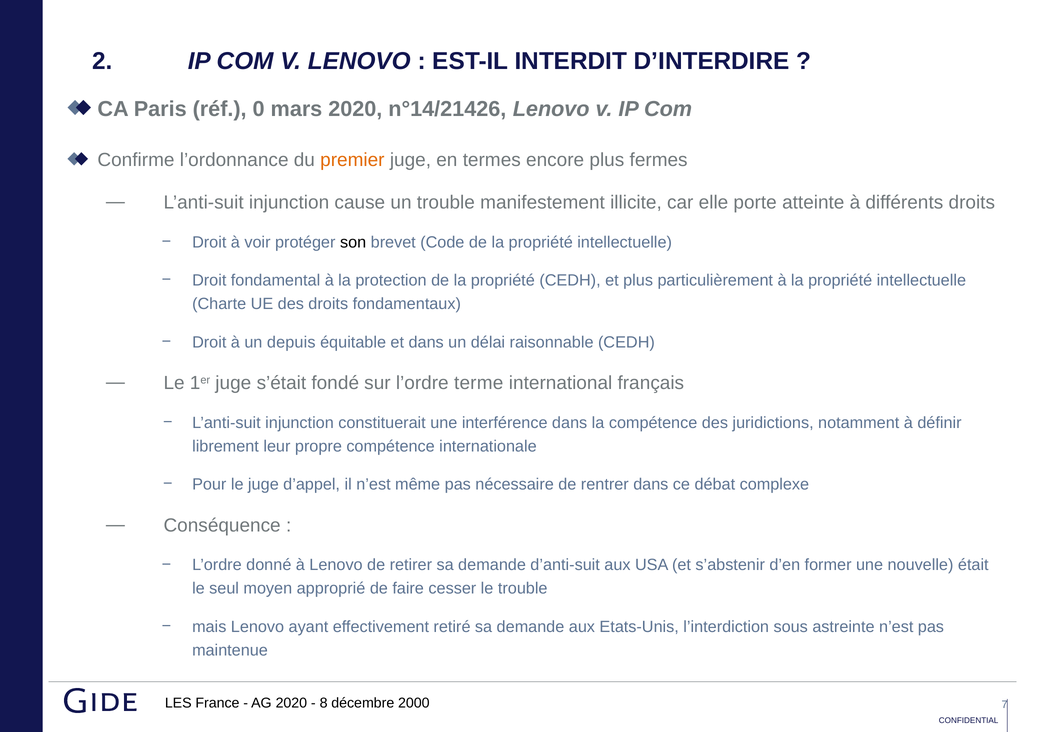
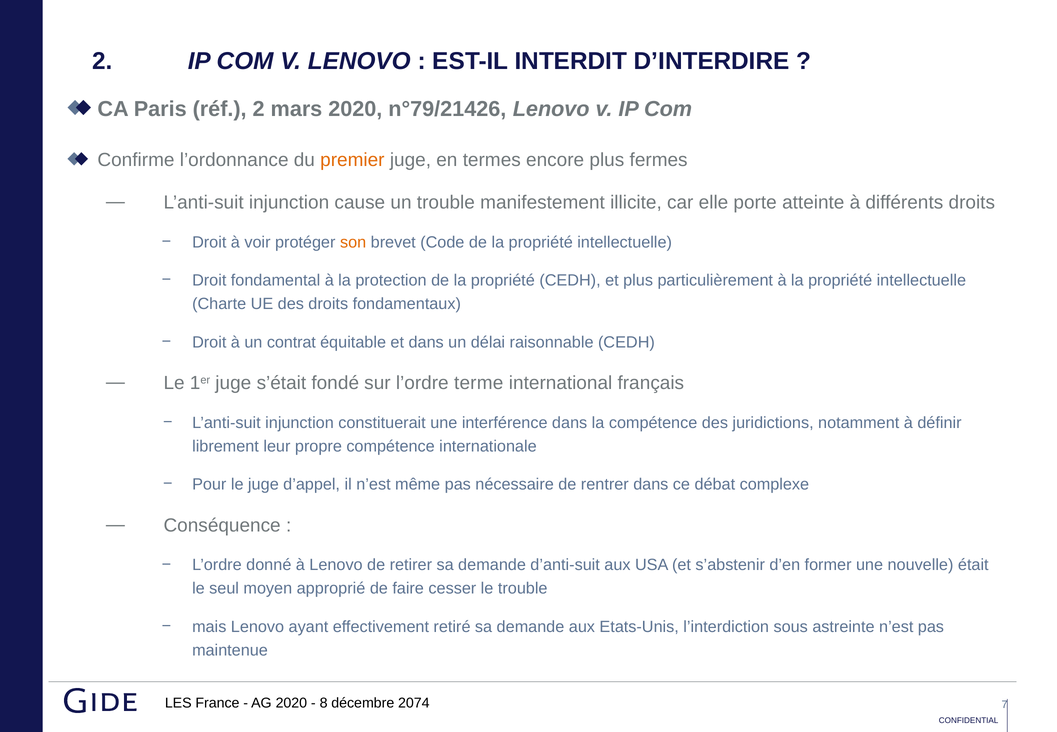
réf 0: 0 -> 2 (259, 109)
n°14/21426: n°14/21426 -> n°79/21426 (447, 109)
son colour: black -> orange (353, 242)
depuis: depuis -> contrat (291, 342)
2000: 2000 -> 2074 (414, 703)
